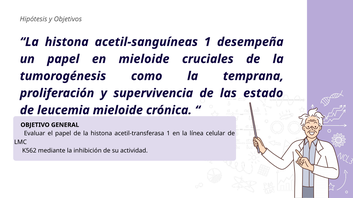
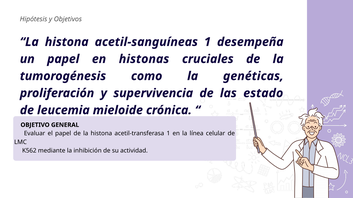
en mieloide: mieloide -> histonas (144, 59)
temprana: temprana -> genéticas (253, 76)
